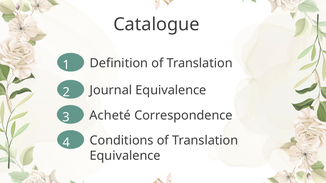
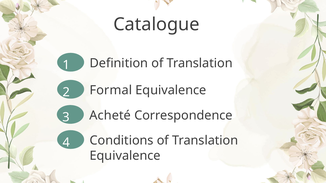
Journal: Journal -> Formal (111, 90)
